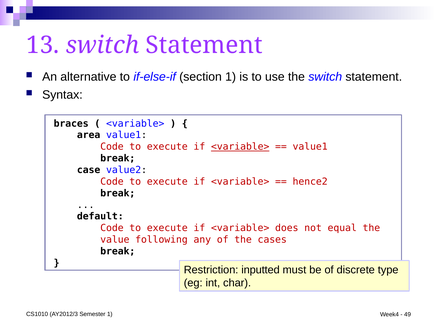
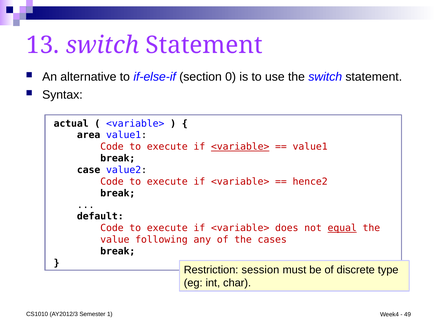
section 1: 1 -> 0 (231, 77)
braces: braces -> actual (71, 124)
equal underline: none -> present (342, 229)
inputted: inputted -> session (260, 271)
